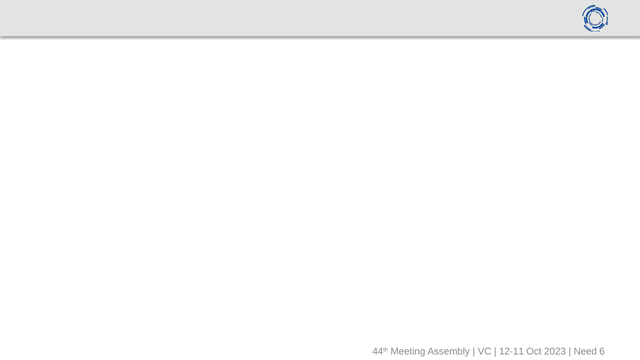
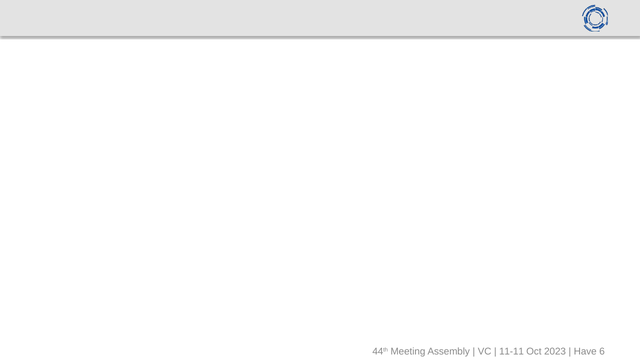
12-11: 12-11 -> 11-11 (511, 351)
Need: Need -> Have (585, 351)
